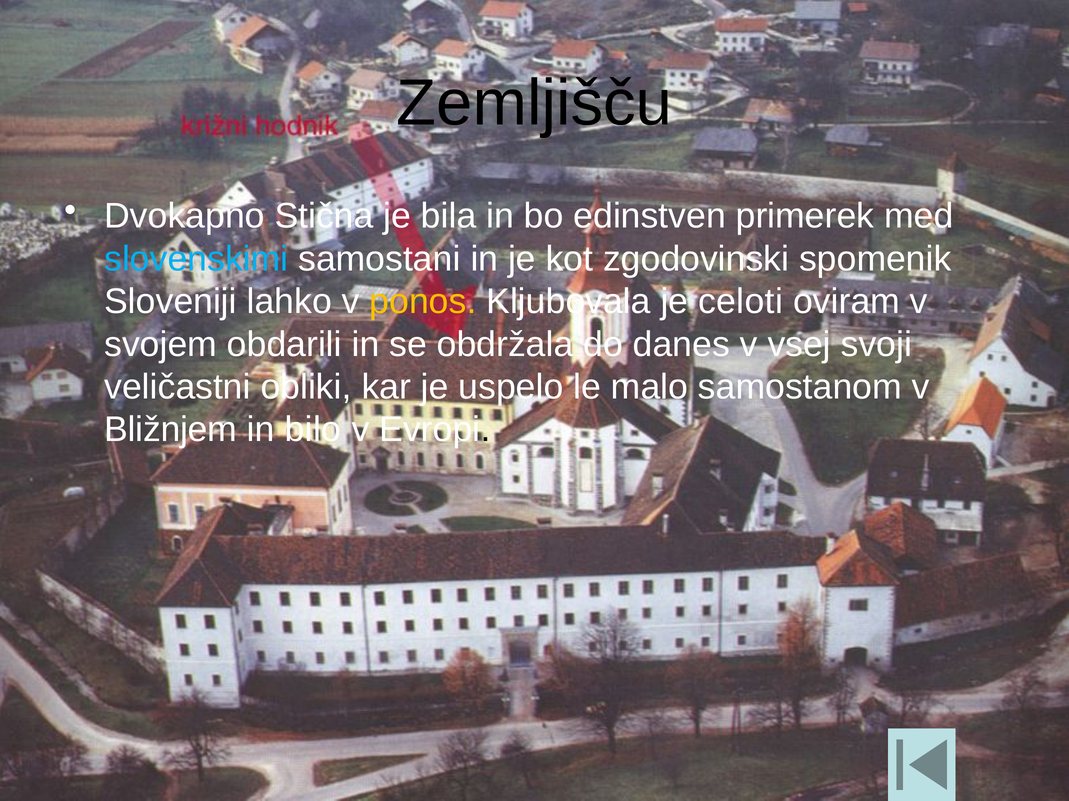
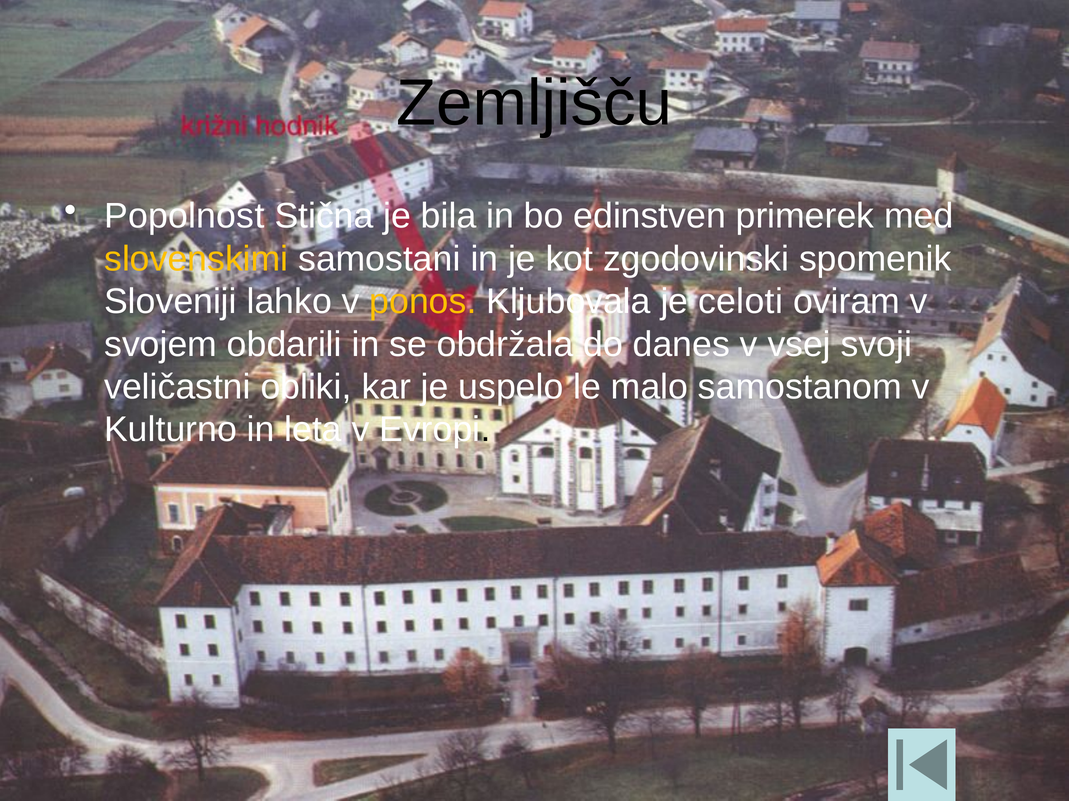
Dvokapno: Dvokapno -> Popolnost (184, 216)
slovenskimi colour: light blue -> yellow (196, 259)
Bližnjem: Bližnjem -> Kulturno (171, 430)
bilo: bilo -> leta (313, 430)
